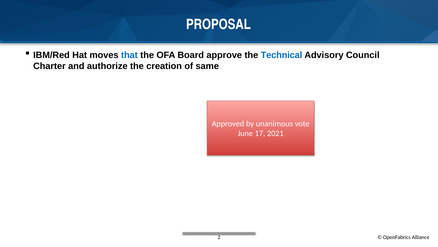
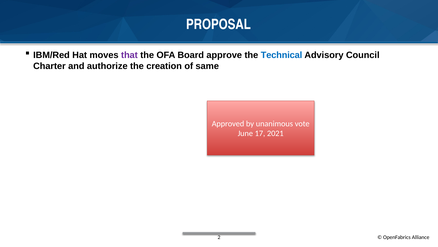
that colour: blue -> purple (129, 55)
